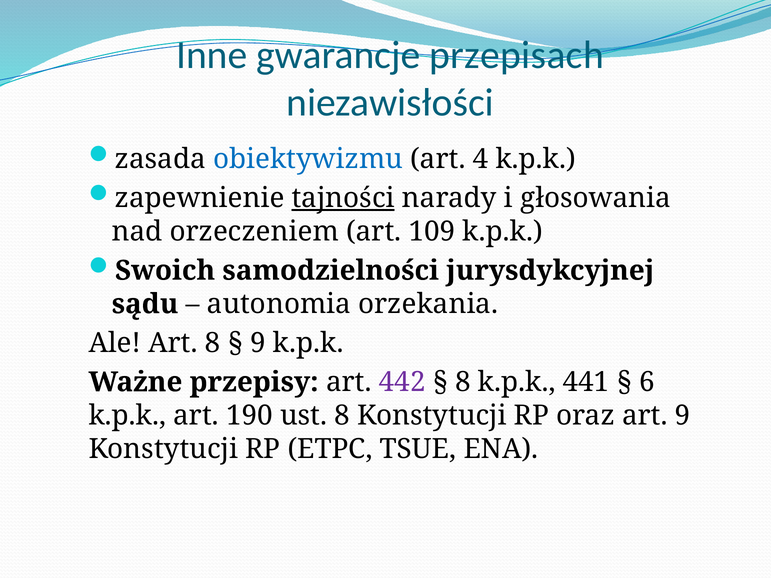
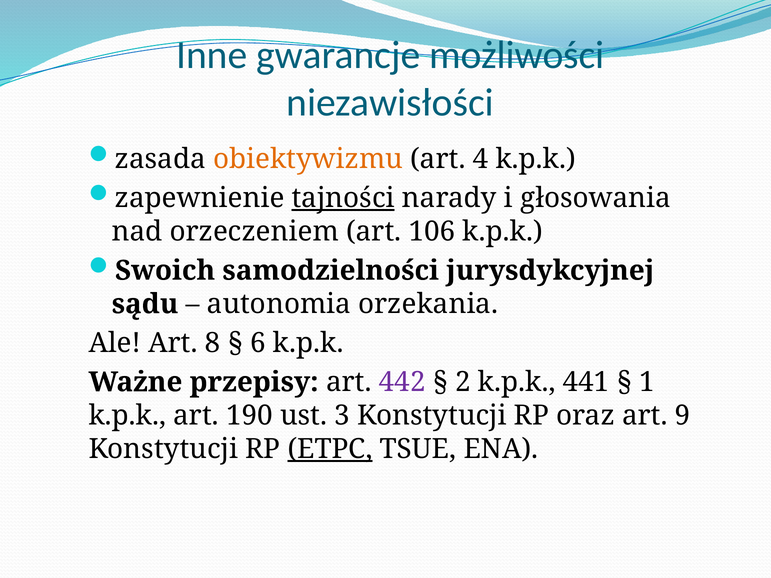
przepisach: przepisach -> możliwości (517, 55)
obiektywizmu colour: blue -> orange (308, 159)
109: 109 -> 106 (432, 232)
9: 9 -> 6 (258, 343)
8: 8 -> 2 (463, 382)
6: 6 -> 1 (647, 382)
ust 8: 8 -> 3 (342, 416)
ETPC underline: none -> present (330, 449)
